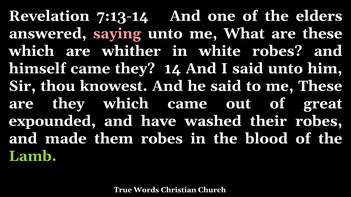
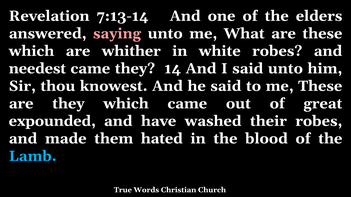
himself: himself -> needest (37, 69)
them robes: robes -> hated (162, 139)
Lamb colour: light green -> light blue (33, 156)
